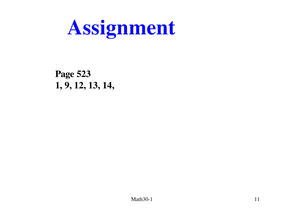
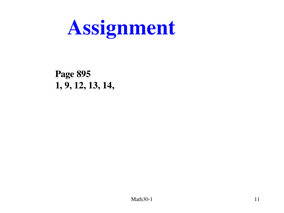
523: 523 -> 895 (84, 74)
